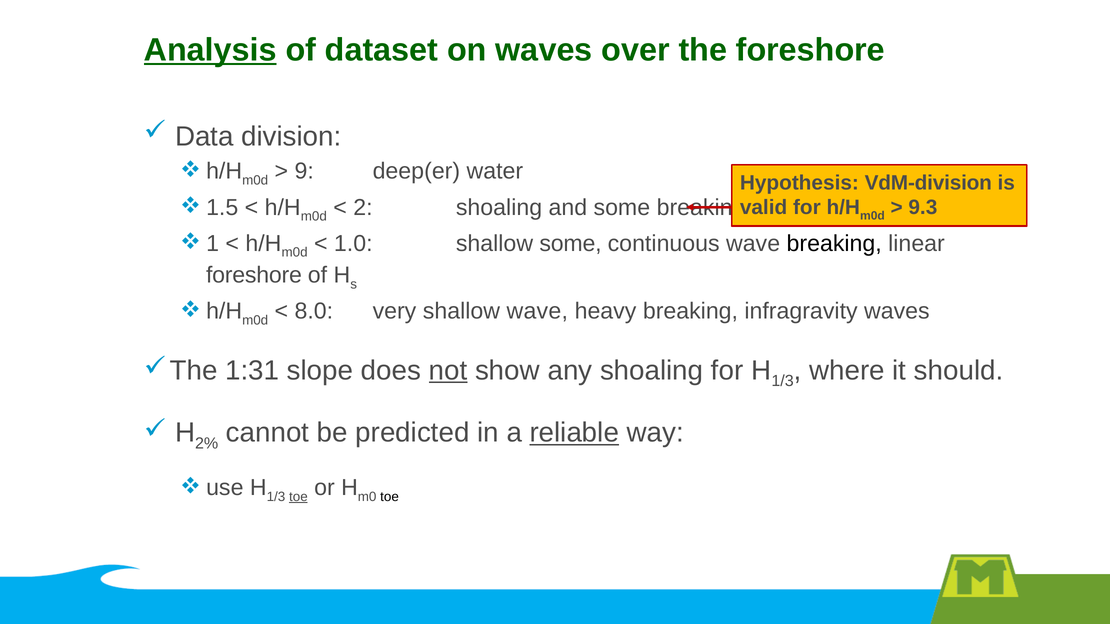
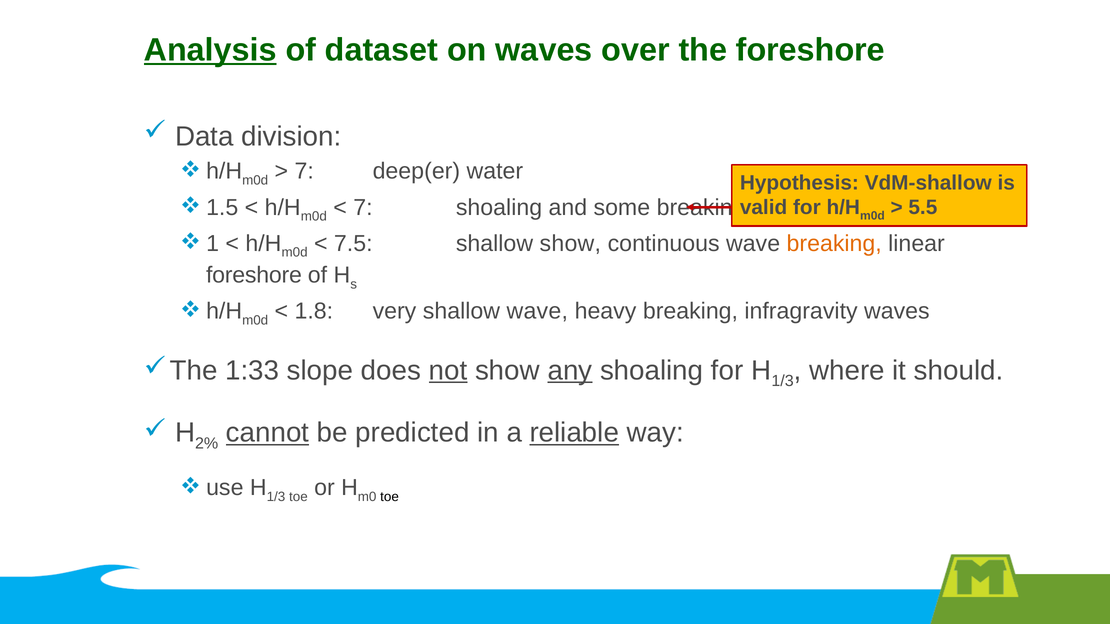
9: 9 -> 7 (304, 171)
VdM-division: VdM-division -> VdM-shallow (928, 183)
2: 2 -> 7 (363, 208)
9.3: 9.3 -> 5.5 (923, 208)
1.0: 1.0 -> 7.5 (353, 244)
shallow some: some -> show (570, 244)
breaking colour: black -> orange (834, 244)
8.0: 8.0 -> 1.8 (314, 311)
1:31: 1:31 -> 1:33 (252, 371)
any underline: none -> present (570, 371)
cannot underline: none -> present (267, 433)
toe underline: present -> none (298, 497)
